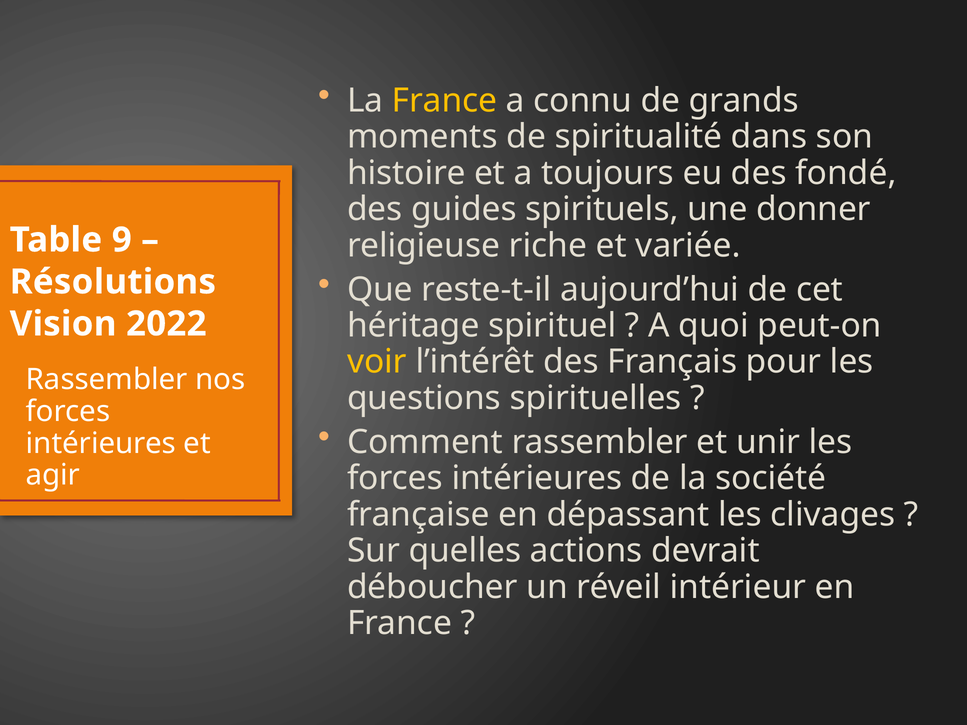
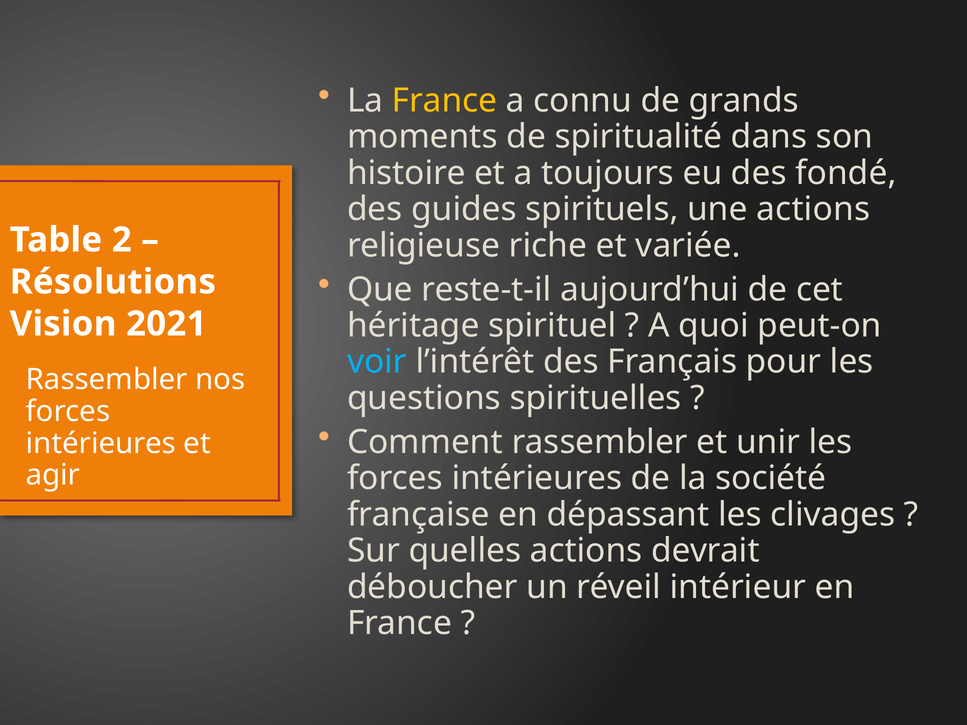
une donner: donner -> actions (813, 209)
9: 9 -> 2 (122, 240)
2022: 2022 -> 2021 (166, 324)
voir colour: yellow -> light blue (377, 362)
